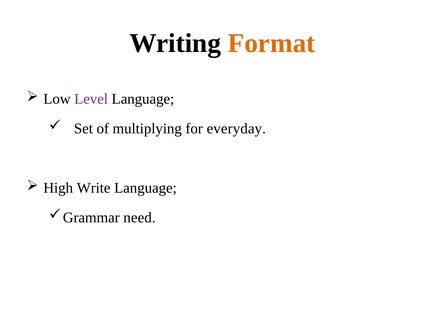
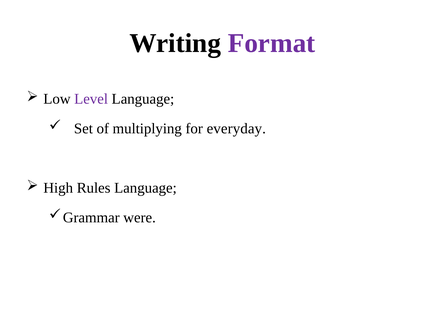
Format colour: orange -> purple (272, 43)
Write: Write -> Rules (94, 188)
need: need -> were (140, 218)
